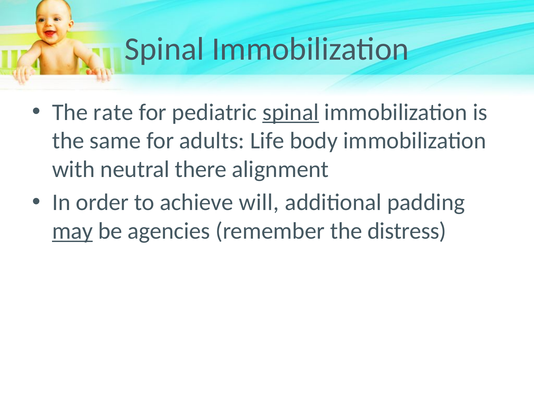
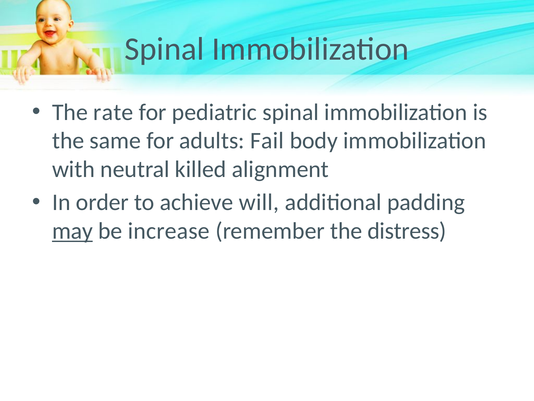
spinal underline: present -> none (291, 112)
Life: Life -> Fail (267, 141)
there: there -> killed (201, 169)
agencies: agencies -> increase (169, 231)
